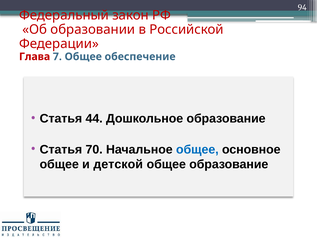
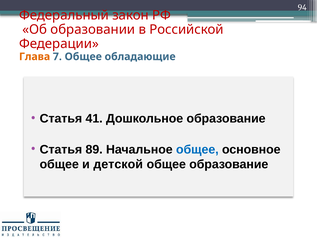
Глава colour: red -> orange (35, 57)
обеспечение: обеспечение -> обладающие (140, 57)
44: 44 -> 41 (94, 118)
70: 70 -> 89 (94, 149)
